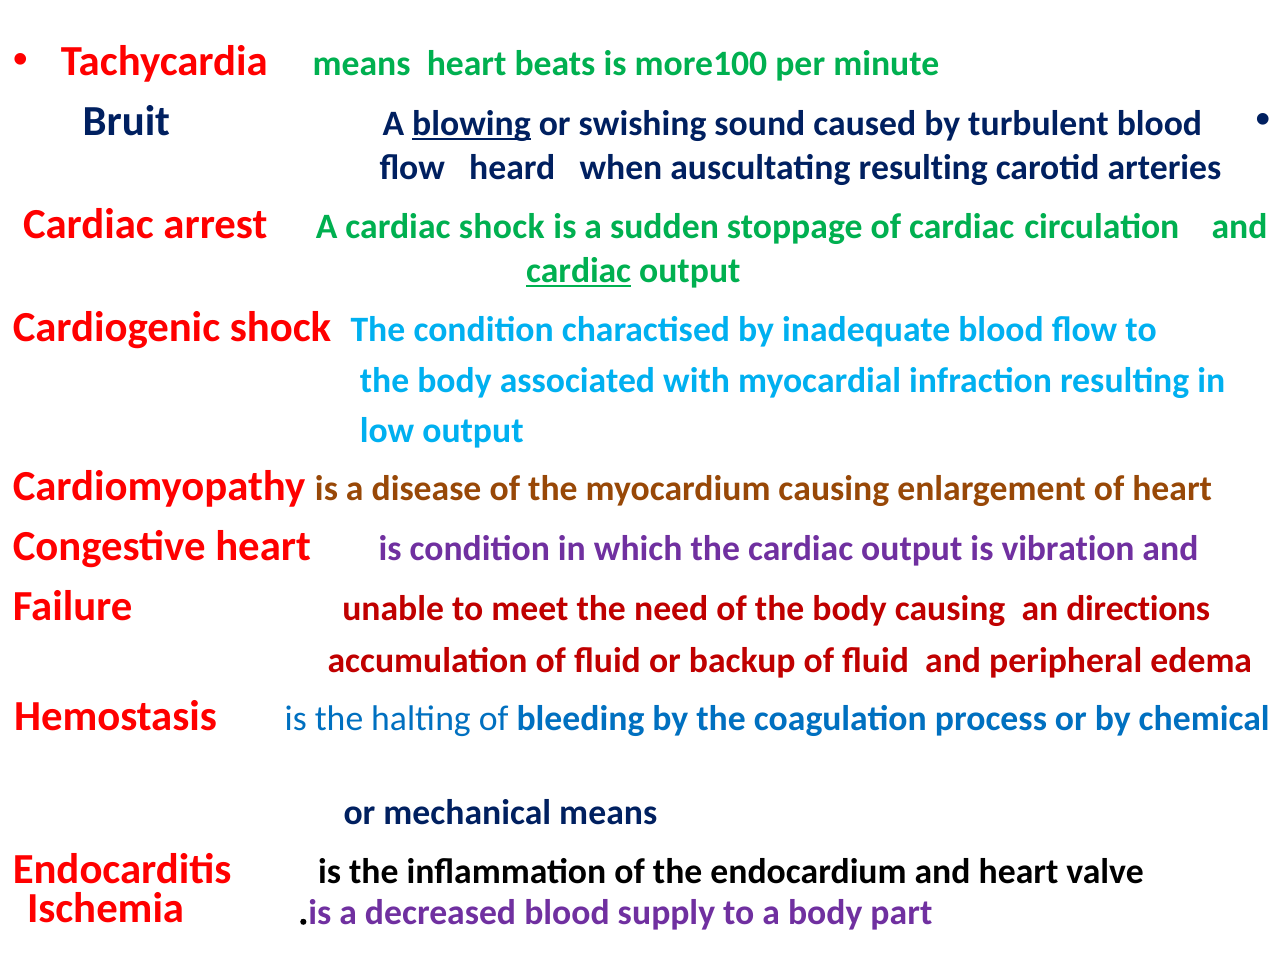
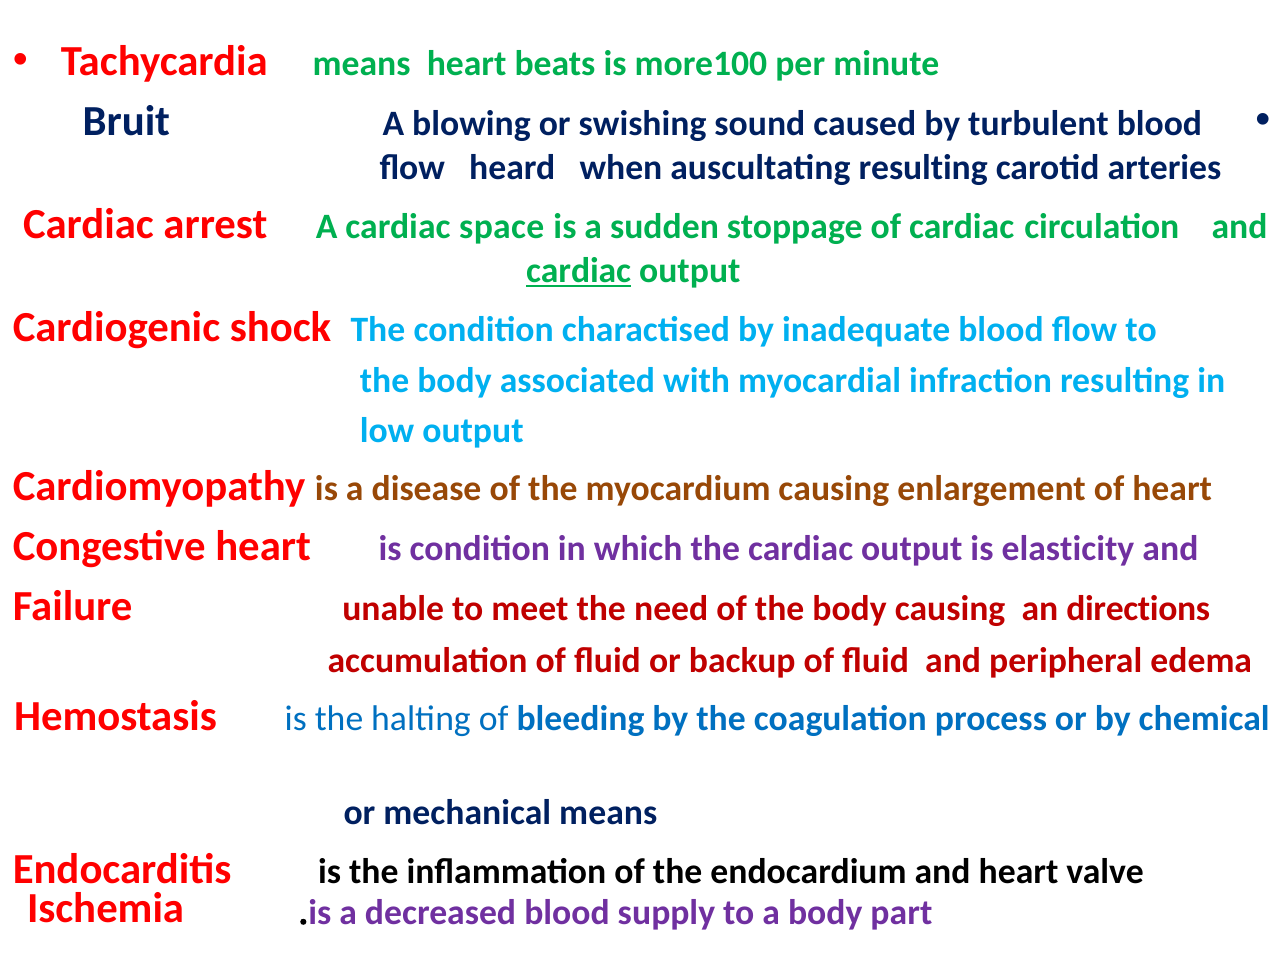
blowing underline: present -> none (472, 124)
cardiac shock: shock -> space (502, 226)
vibration: vibration -> elasticity (1068, 549)
